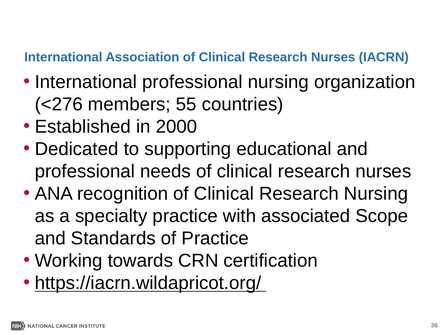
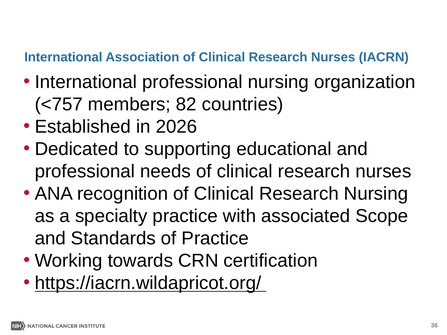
<276: <276 -> <757 (59, 105)
55: 55 -> 82 (186, 105)
2000: 2000 -> 2026 (176, 127)
